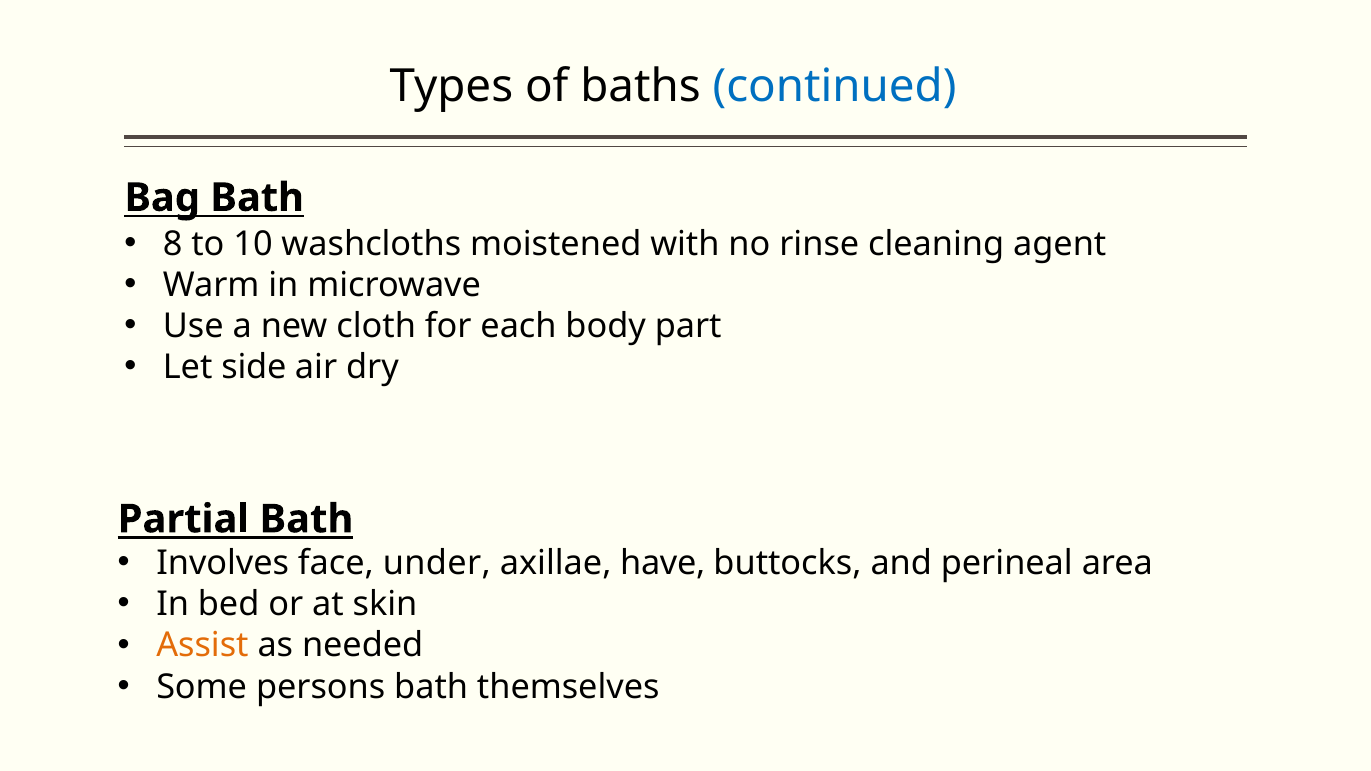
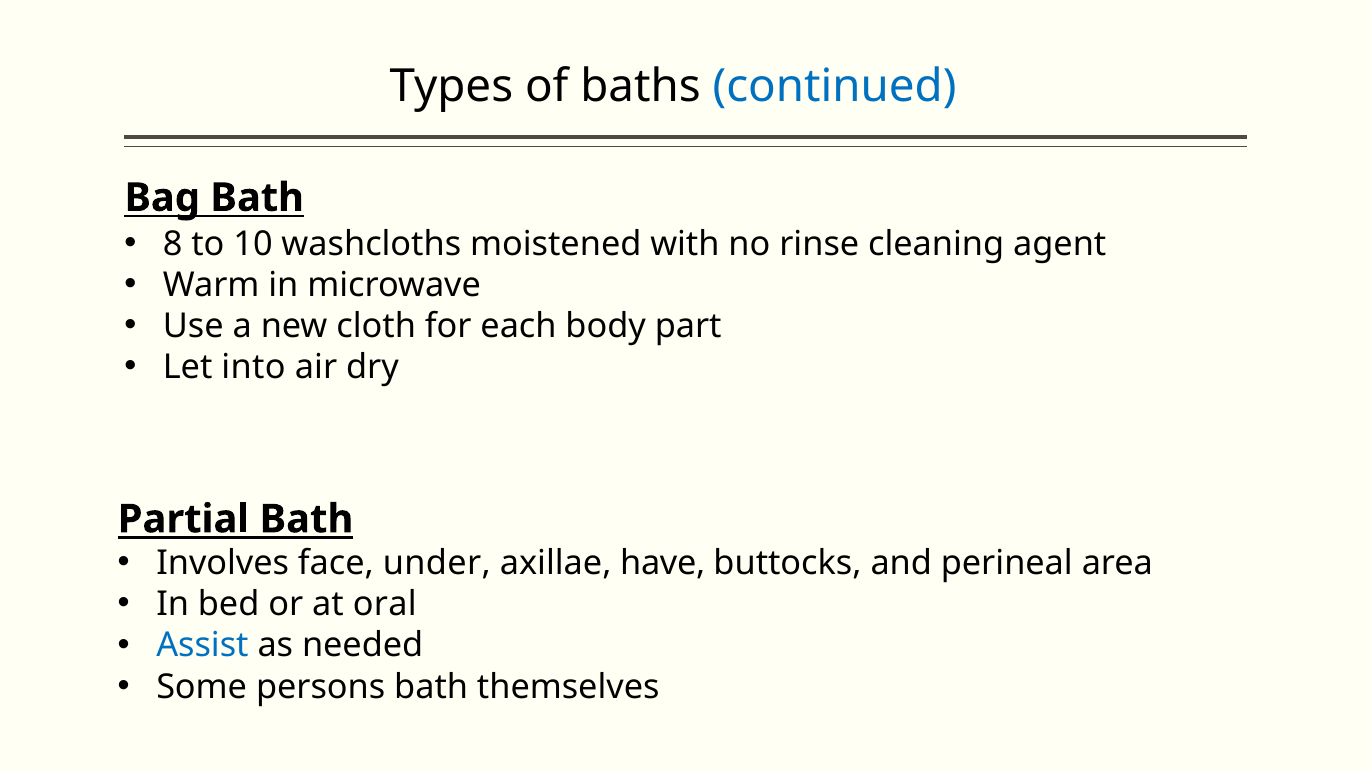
side: side -> into (254, 367)
skin: skin -> oral (385, 605)
Assist colour: orange -> blue (202, 646)
